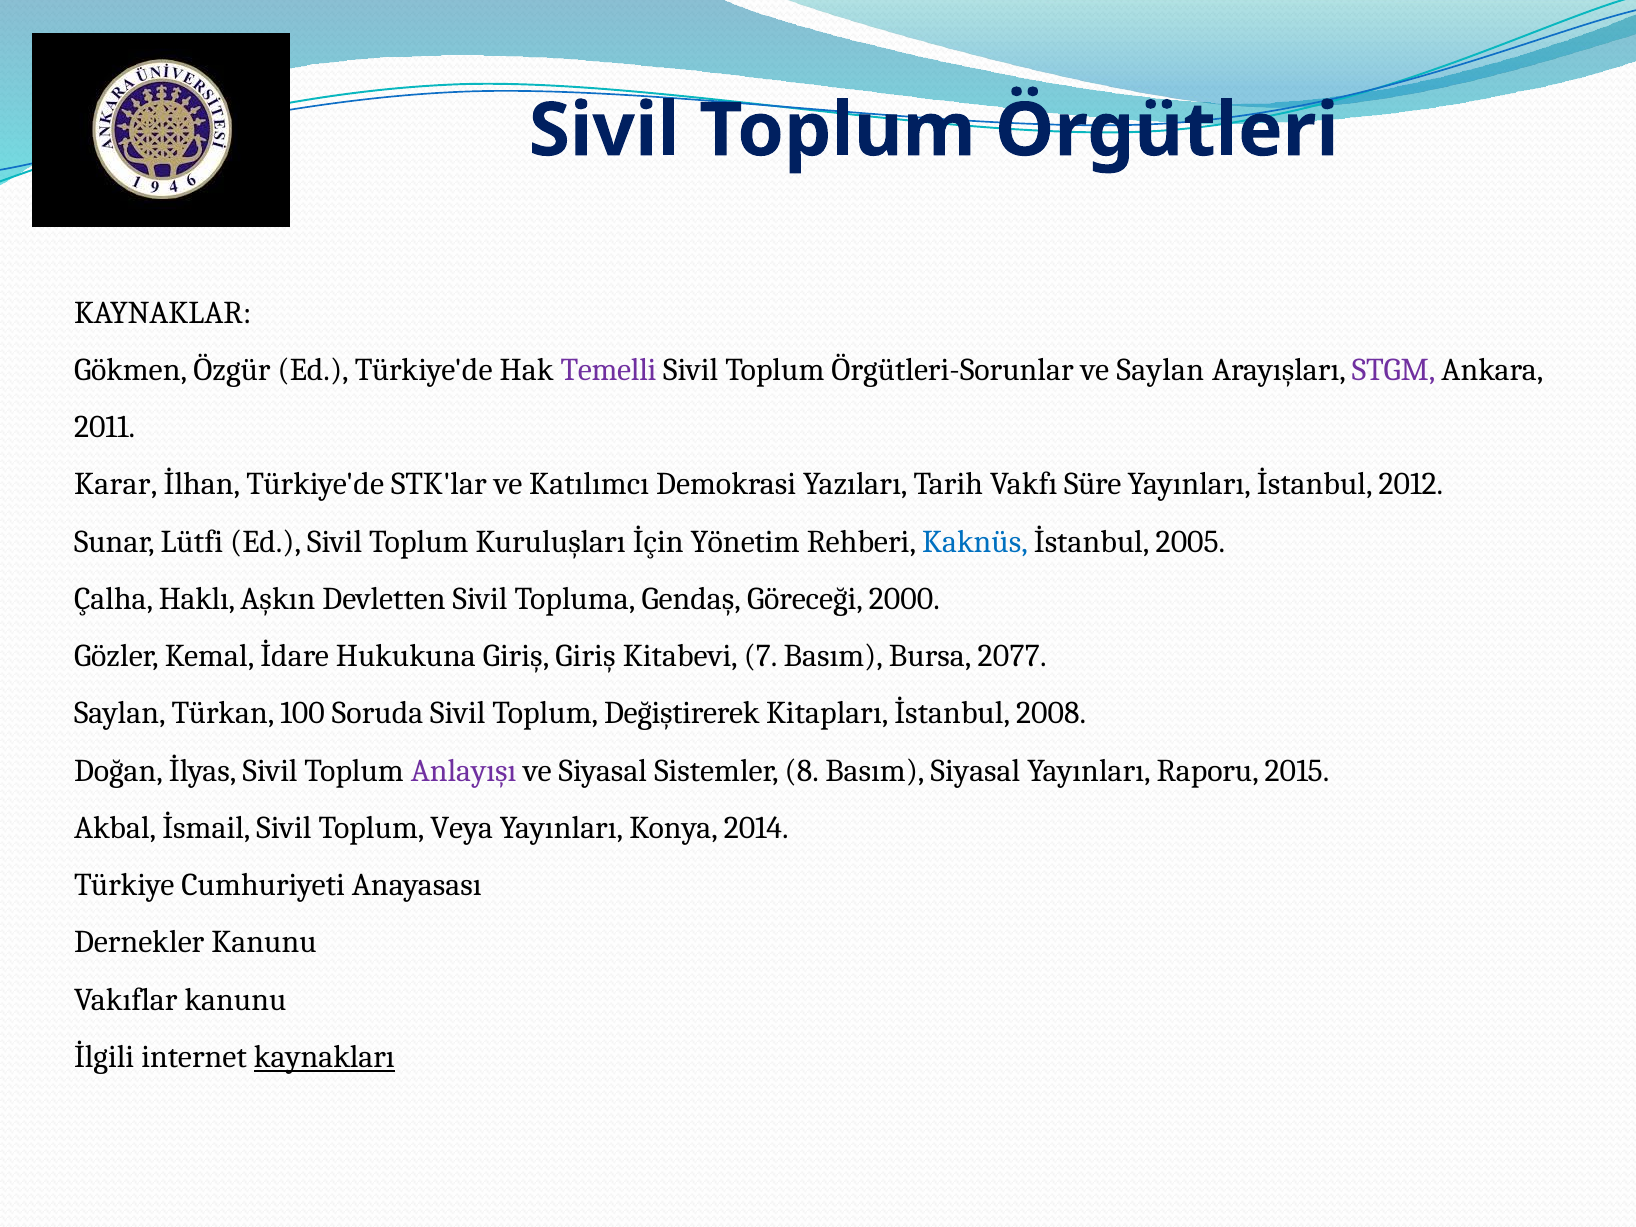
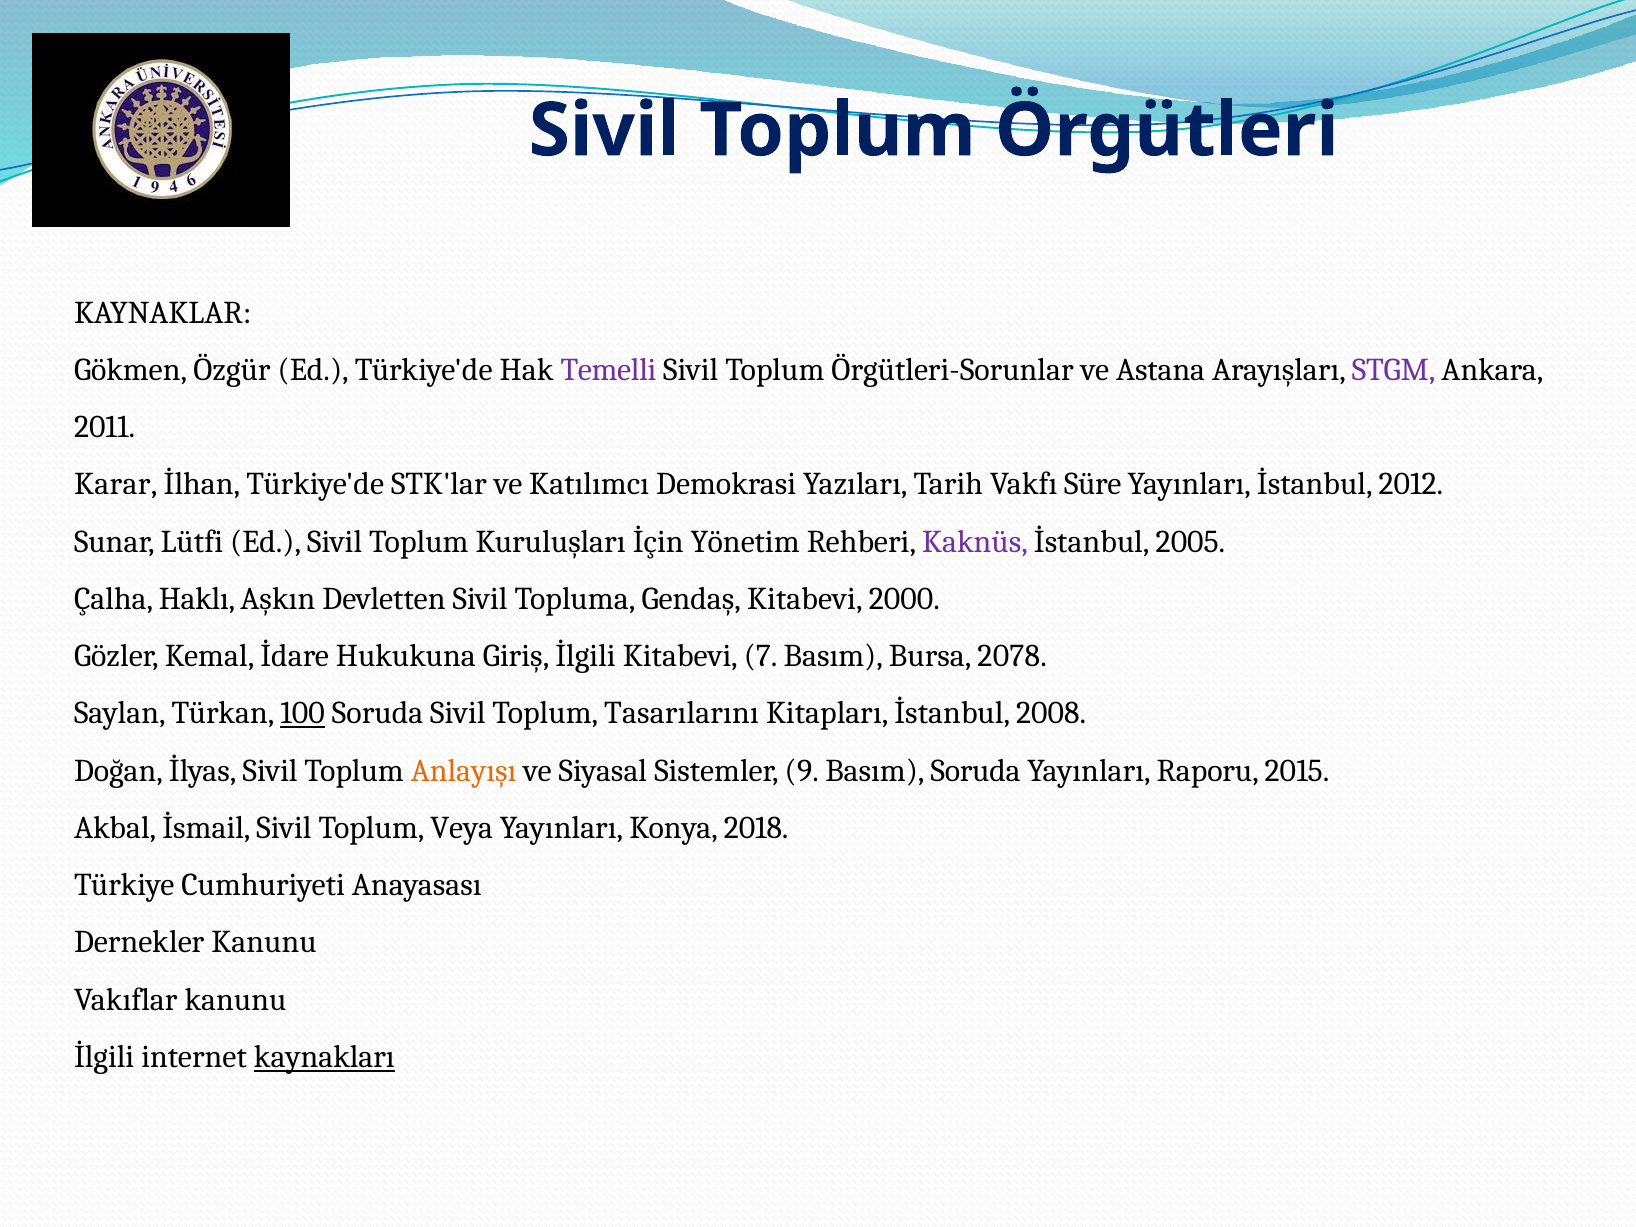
ve Saylan: Saylan -> Astana (1161, 370)
Kaknüs colour: blue -> purple (975, 542)
Gendaş Göreceği: Göreceği -> Kitabevi (805, 599)
Giriş Giriş: Giriş -> İlgili (586, 656)
2077: 2077 -> 2078 (1012, 656)
100 underline: none -> present (303, 713)
Değiştirerek: Değiştirerek -> Tasarılarını (682, 713)
Anlayışı colour: purple -> orange (464, 771)
8: 8 -> 9 (802, 771)
Basım Siyasal: Siyasal -> Soruda (976, 771)
2014: 2014 -> 2018 (756, 828)
